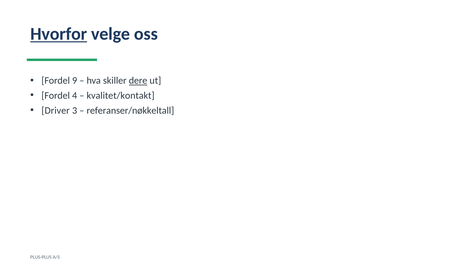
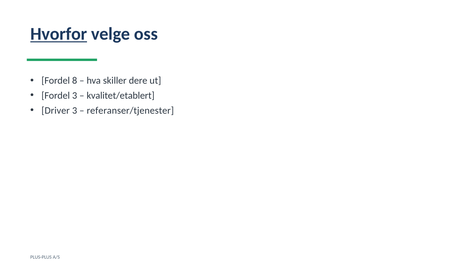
9: 9 -> 8 (75, 81)
dere underline: present -> none (138, 81)
Fordel 4: 4 -> 3 (75, 96)
kvalitet/kontakt: kvalitet/kontakt -> kvalitet/etablert (121, 96)
referanser/nøkkeltall: referanser/nøkkeltall -> referanser/tjenester (130, 110)
